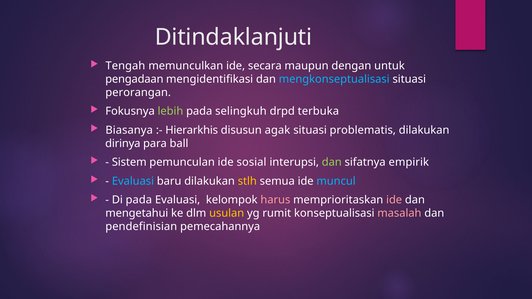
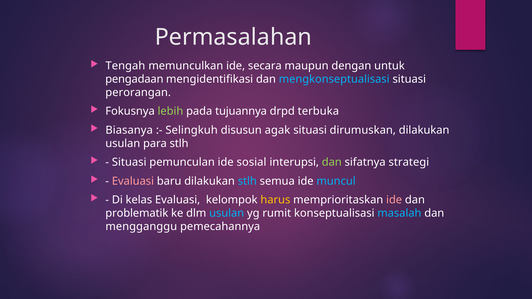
Ditindaklanjuti: Ditindaklanjuti -> Permasalahan (233, 37)
selingkuh: selingkuh -> tujuannya (241, 111)
Hierarkhis: Hierarkhis -> Selingkuh (192, 130)
problematis: problematis -> dirumuskan (363, 130)
dirinya: dirinya -> usulan (123, 144)
para ball: ball -> stlh (179, 144)
Sistem: Sistem -> Situasi (129, 162)
empirik: empirik -> strategi (409, 162)
Evaluasi colour: light blue -> pink (133, 181)
stlh colour: yellow -> light blue (247, 181)
Di pada: pada -> kelas (139, 200)
harus colour: pink -> yellow (275, 200)
mengetahui: mengetahui -> problematik (137, 213)
usulan colour: yellow -> light blue (227, 213)
masalah colour: pink -> light blue (399, 213)
pendefinisian: pendefinisian -> mengganggu (141, 227)
